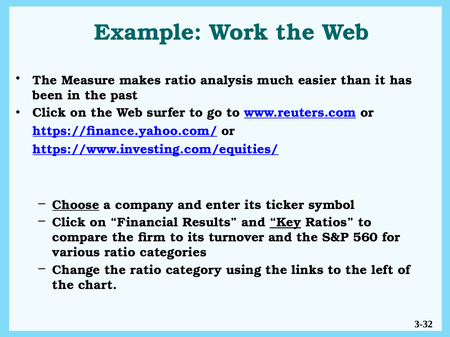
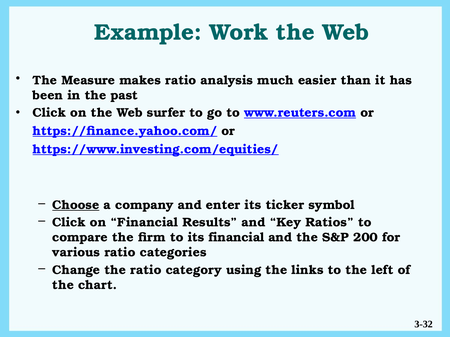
Key underline: present -> none (285, 223)
its turnover: turnover -> financial (237, 238)
560: 560 -> 200 (366, 238)
